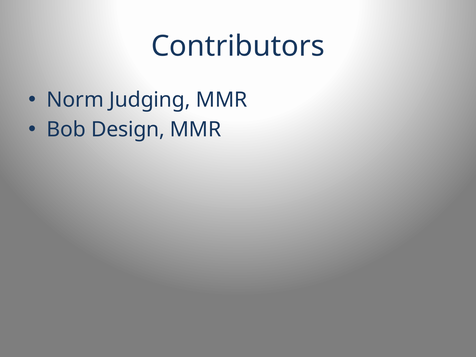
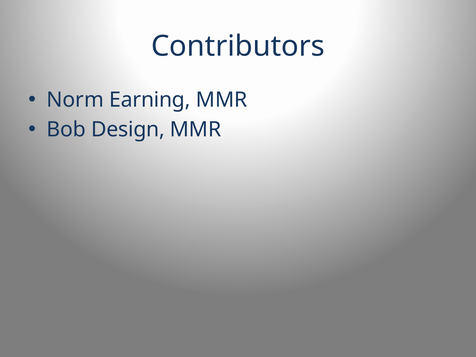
Judging: Judging -> Earning (150, 100)
